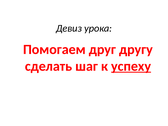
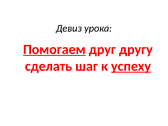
Помогаем underline: none -> present (54, 49)
